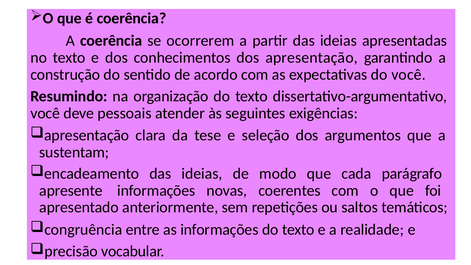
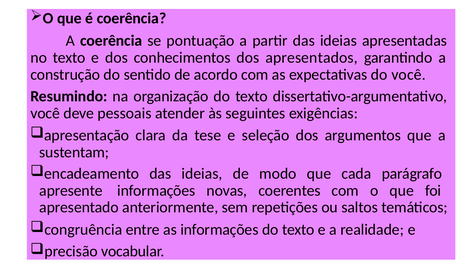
ocorrerem: ocorrerem -> pontuação (201, 41)
dos apresentação: apresentação -> apresentados (312, 57)
